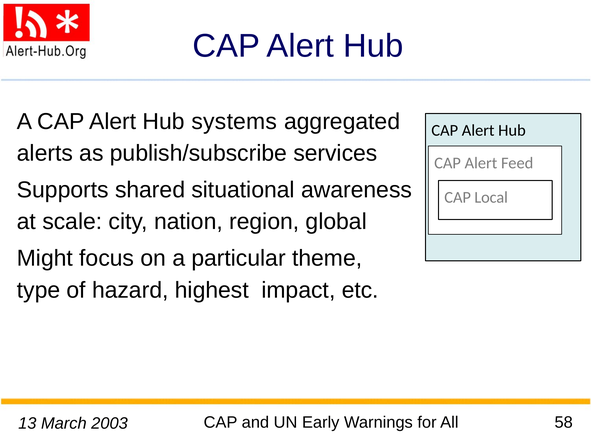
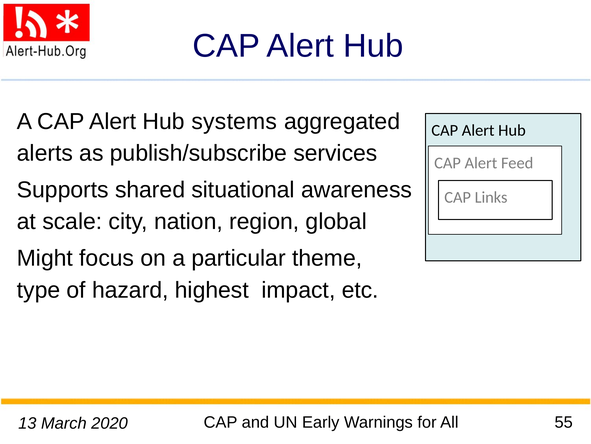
Local: Local -> Links (491, 197)
58: 58 -> 55 (564, 422)
2003: 2003 -> 2020 (110, 423)
